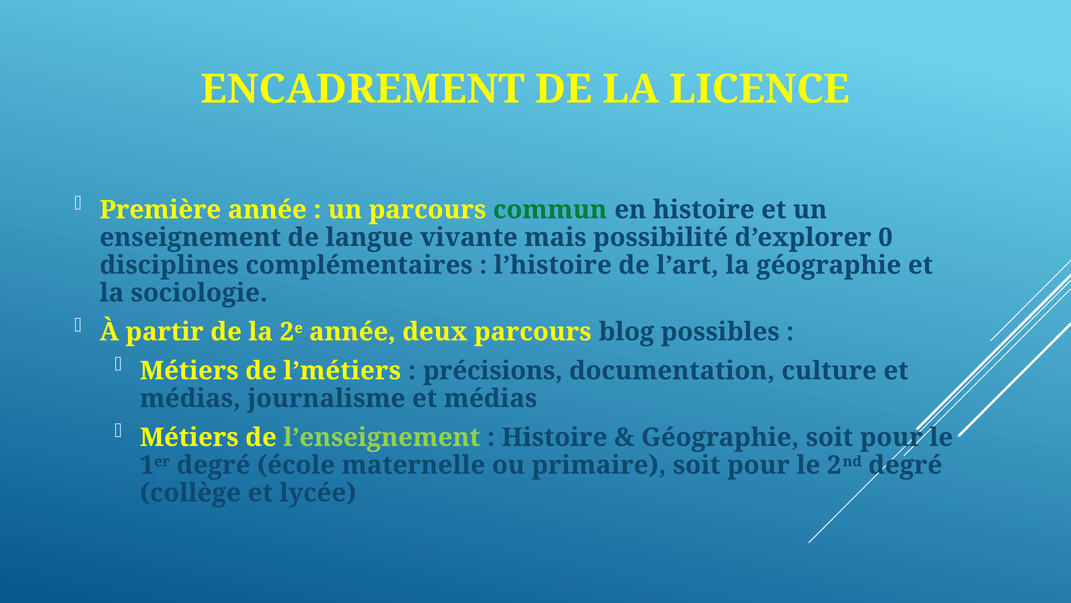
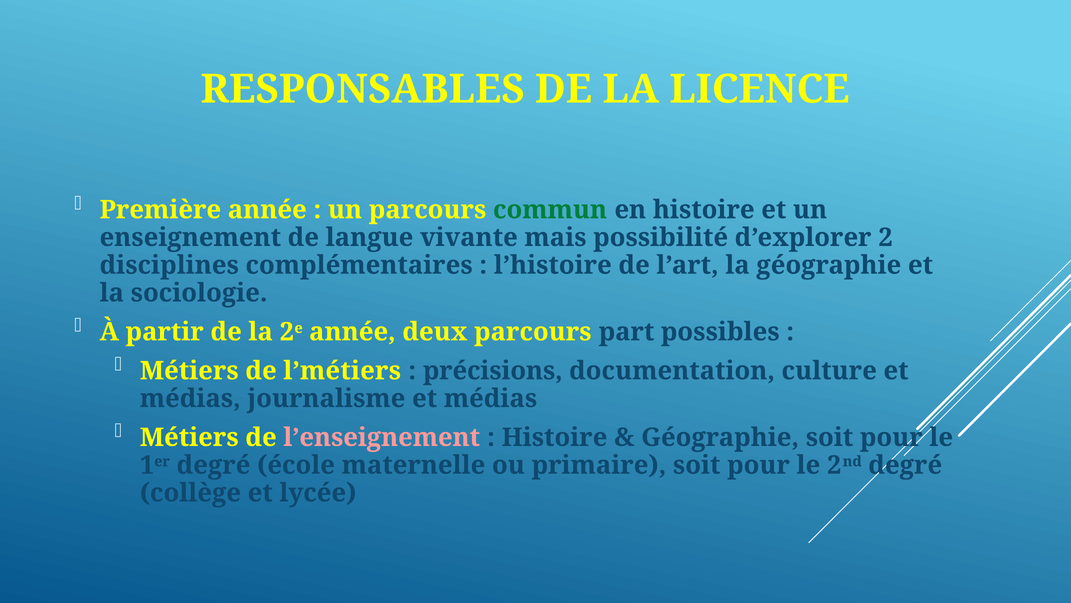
ENCADREMENT: ENCADREMENT -> RESPONSABLES (363, 89)
0: 0 -> 2 (885, 237)
blog: blog -> part (626, 332)
l’enseignement colour: light green -> pink (382, 437)
